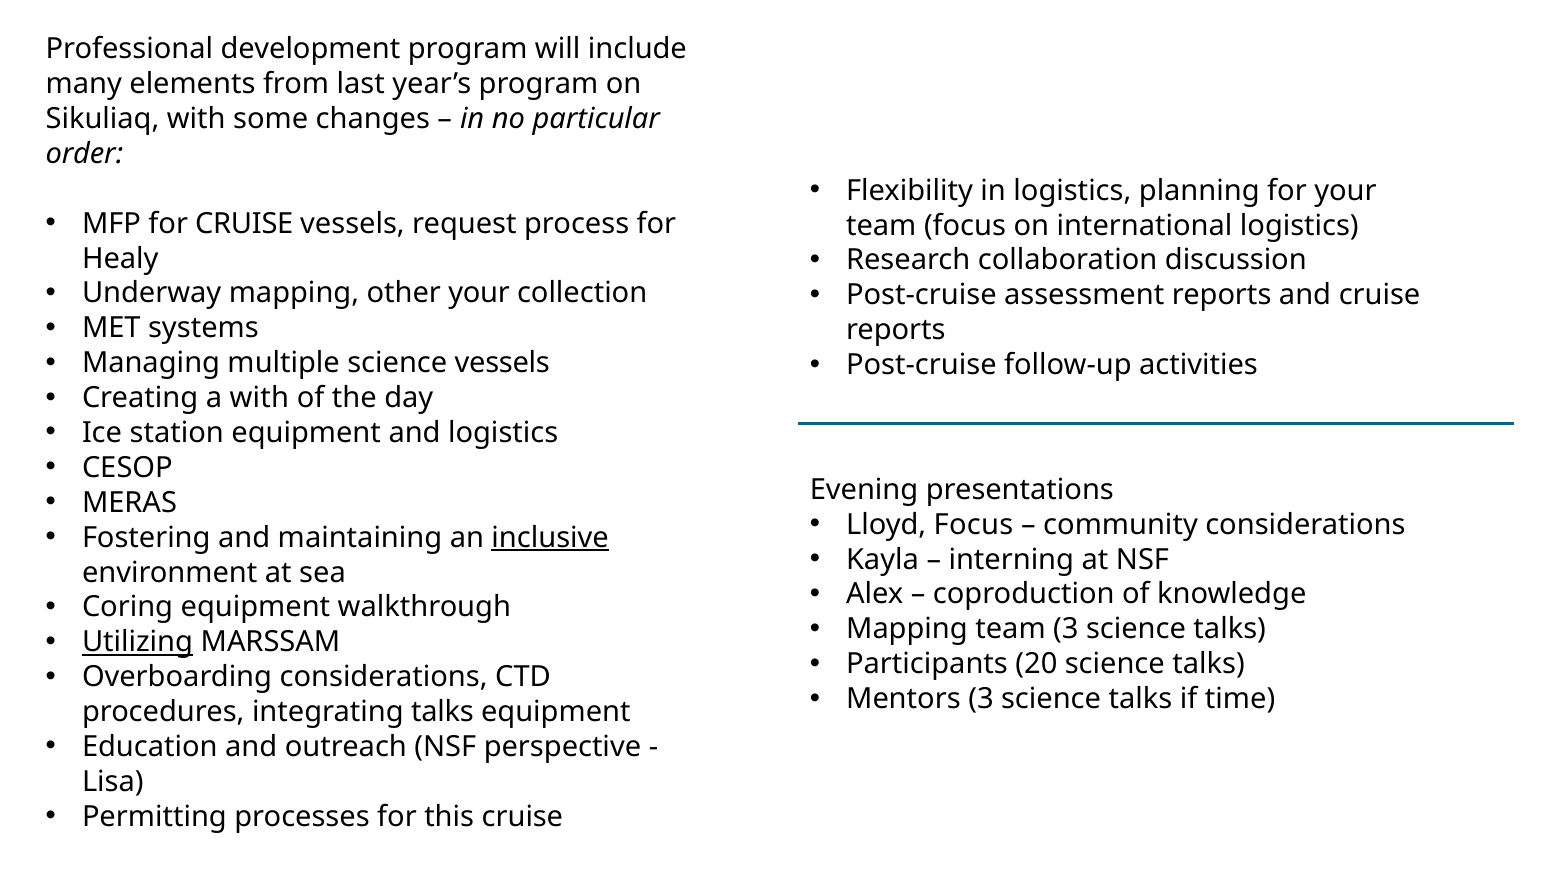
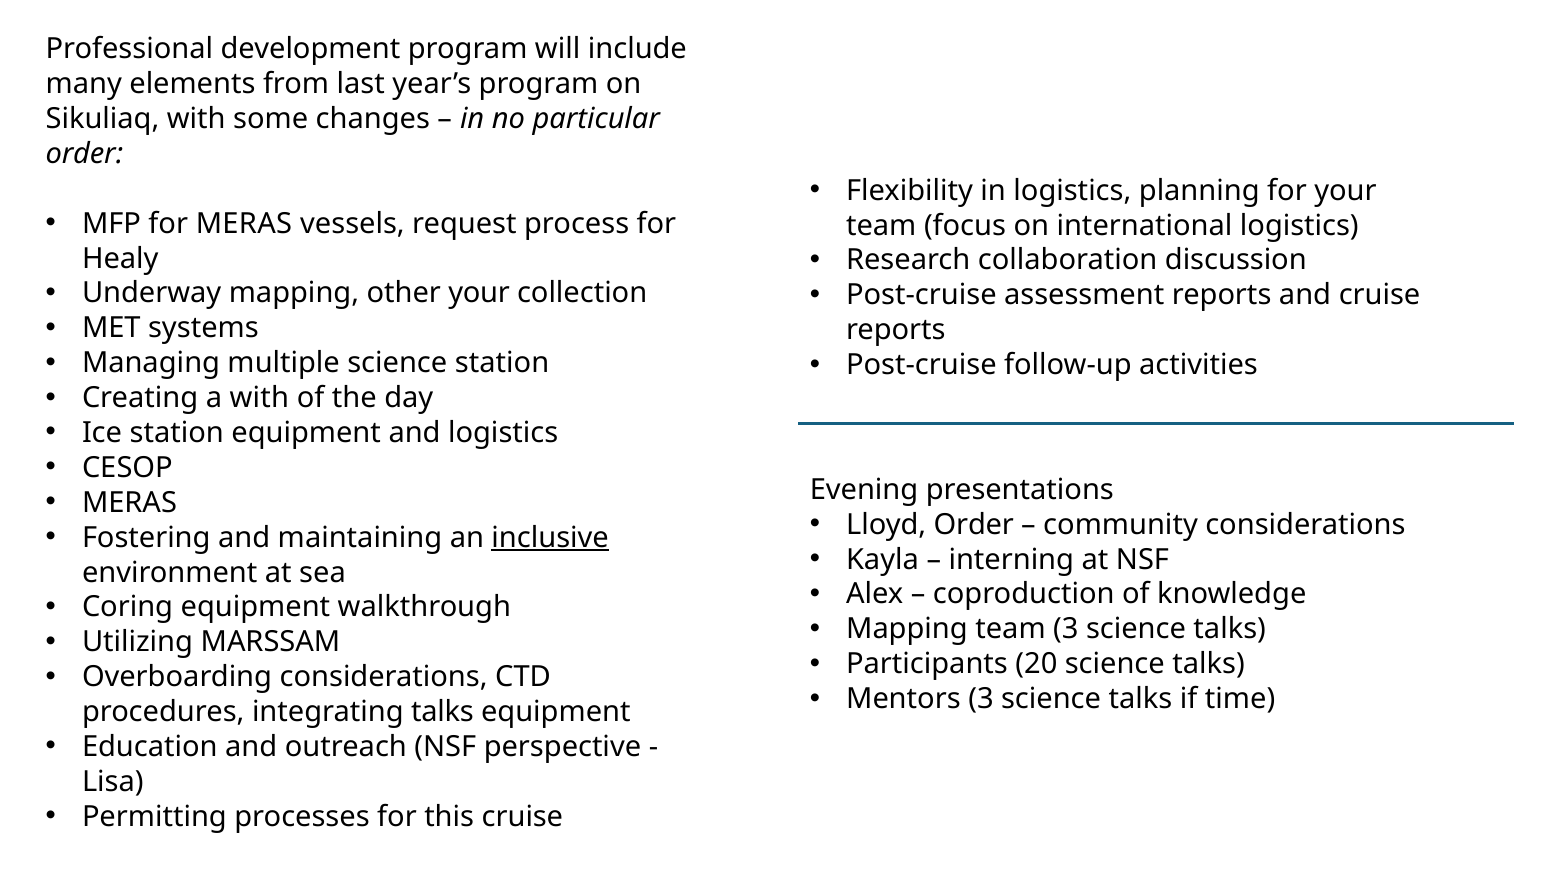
for CRUISE: CRUISE -> MERAS (244, 224)
science vessels: vessels -> station (502, 363)
Lloyd Focus: Focus -> Order (974, 525)
Utilizing underline: present -> none (138, 642)
